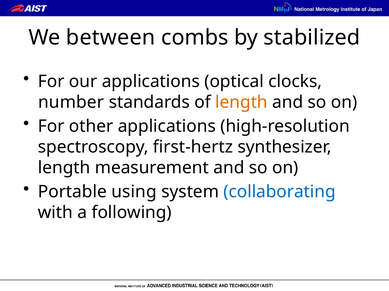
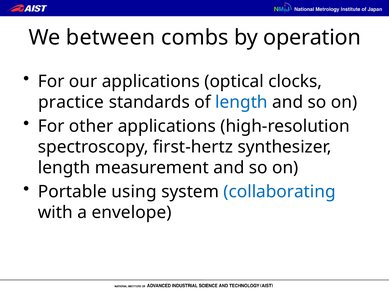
stabilized: stabilized -> operation (312, 37)
number: number -> practice (71, 102)
length colour: orange -> blue (241, 102)
following: following -> envelope (132, 213)
